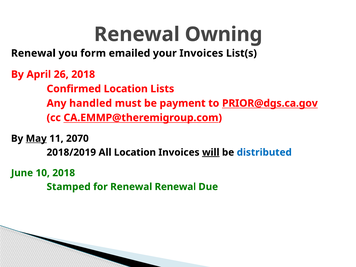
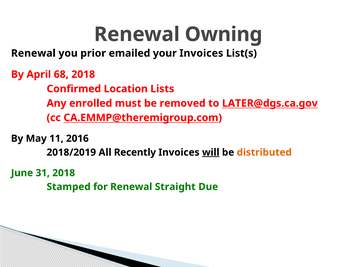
form: form -> prior (93, 53)
26: 26 -> 68 (61, 74)
handled: handled -> enrolled (91, 103)
payment: payment -> removed (183, 103)
PRIOR@dgs.ca.gov: PRIOR@dgs.ca.gov -> LATER@dgs.ca.gov (270, 103)
May underline: present -> none (36, 139)
2070: 2070 -> 2016 (77, 139)
All Location: Location -> Recently (135, 152)
distributed colour: blue -> orange (264, 152)
10: 10 -> 31 (43, 173)
Renewal Renewal: Renewal -> Straight (175, 187)
